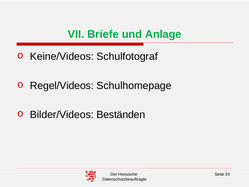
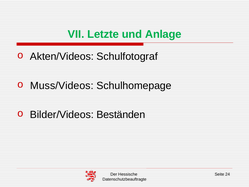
Briefe: Briefe -> Letzte (103, 34)
Keine/Videos: Keine/Videos -> Akten/Videos (62, 56)
Regel/Videos: Regel/Videos -> Muss/Videos (62, 86)
